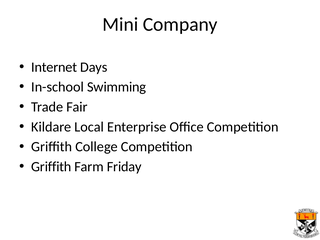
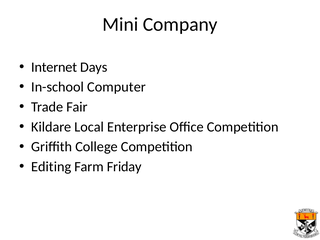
Swimming: Swimming -> Computer (117, 87)
Griffith: Griffith -> Editing (51, 167)
